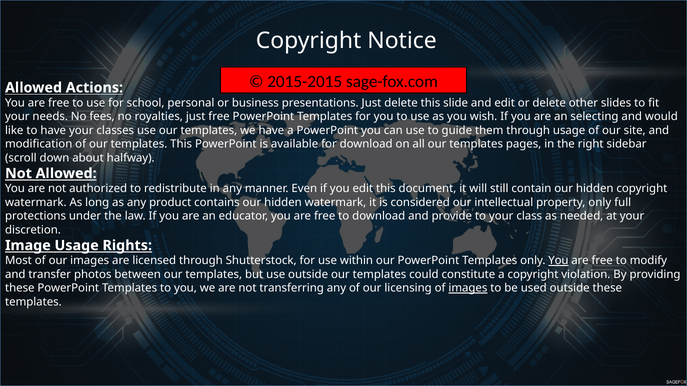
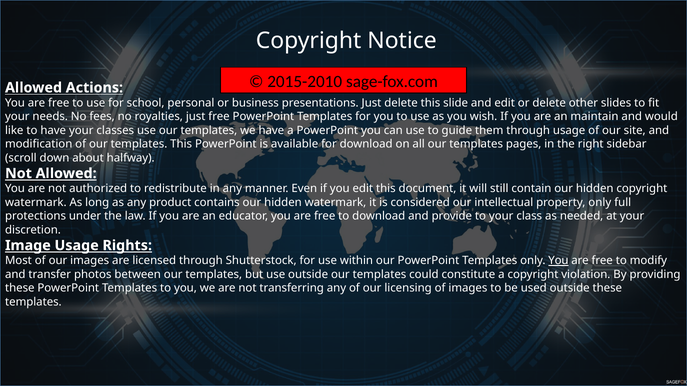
2015-2015: 2015-2015 -> 2015-2010 (305, 82)
selecting: selecting -> maintain (594, 117)
images underline: present -> none (468, 288)
